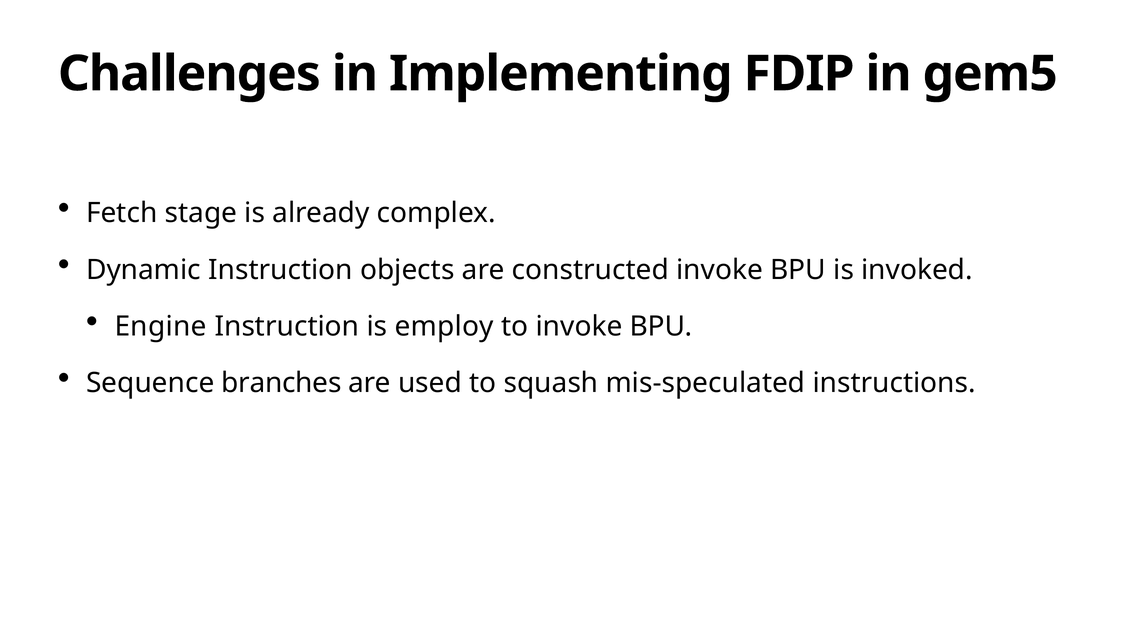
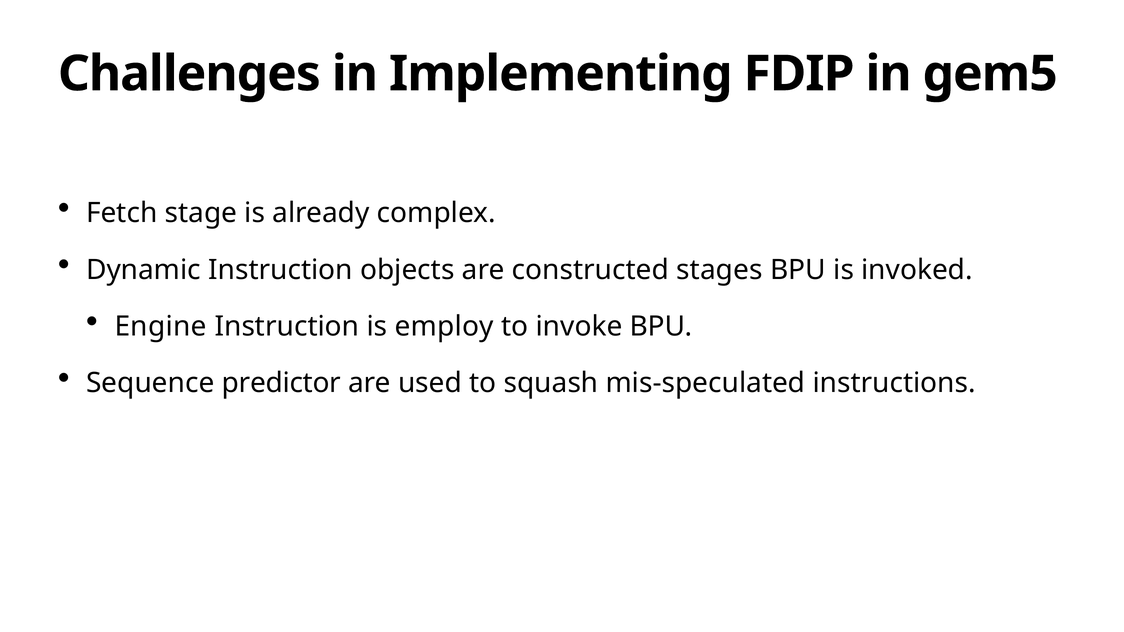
constructed invoke: invoke -> stages (719, 270)
branches: branches -> predictor (281, 383)
